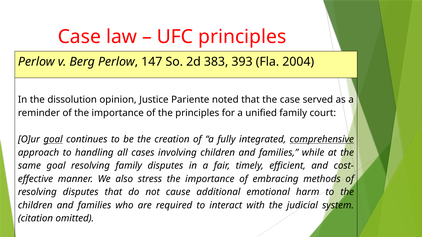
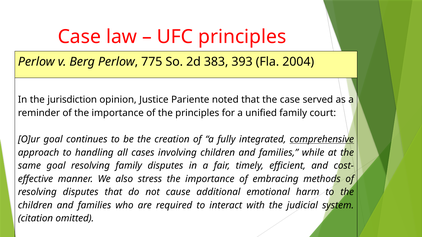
147: 147 -> 775 (152, 62)
dissolution: dissolution -> jurisdiction (72, 100)
goal underline: present -> none (53, 140)
